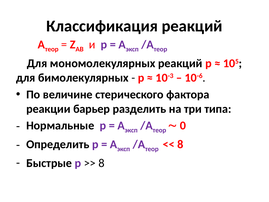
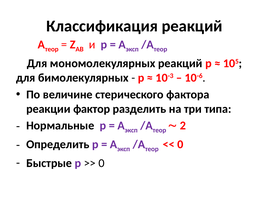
барьер: барьер -> фактор (92, 109)
0: 0 -> 2 (183, 125)
8: 8 -> 0 (180, 144)
8: 8 -> 0 (101, 163)
